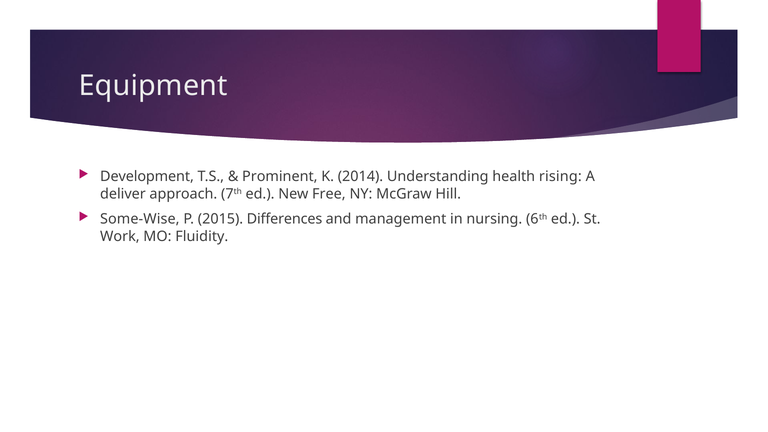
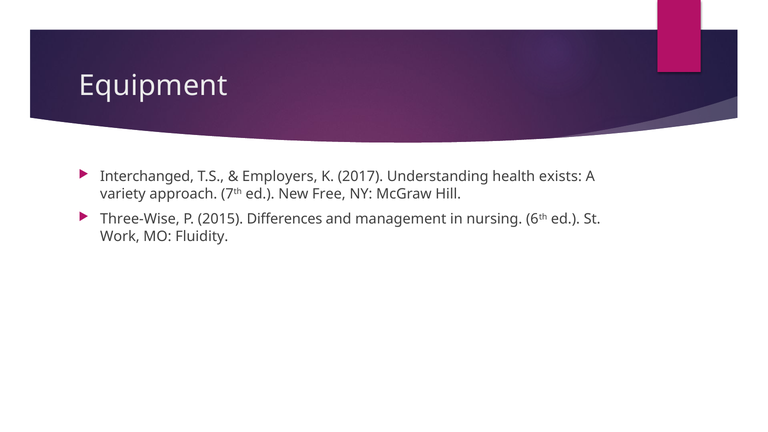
Development: Development -> Interchanged (147, 177)
Prominent: Prominent -> Employers (280, 177)
2014: 2014 -> 2017 (360, 177)
rising: rising -> exists (560, 177)
deliver: deliver -> variety (123, 194)
Some-Wise: Some-Wise -> Three-Wise (140, 219)
